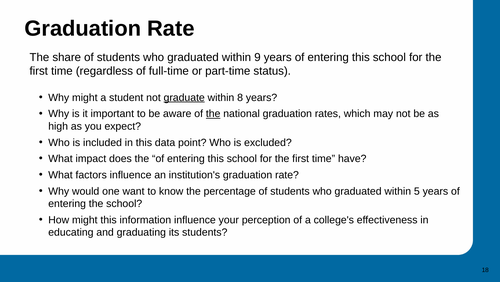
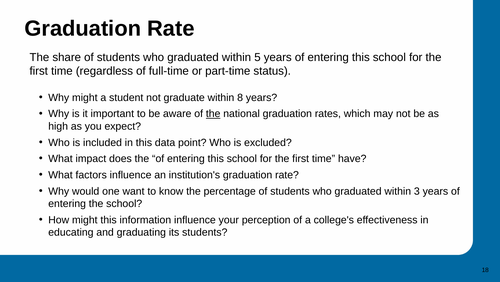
9: 9 -> 5 (257, 57)
graduate underline: present -> none (184, 97)
5: 5 -> 3 (417, 191)
